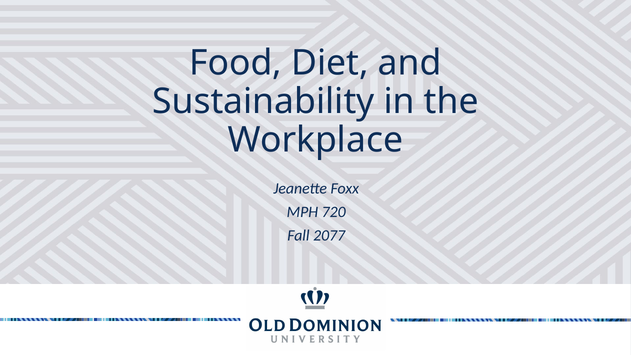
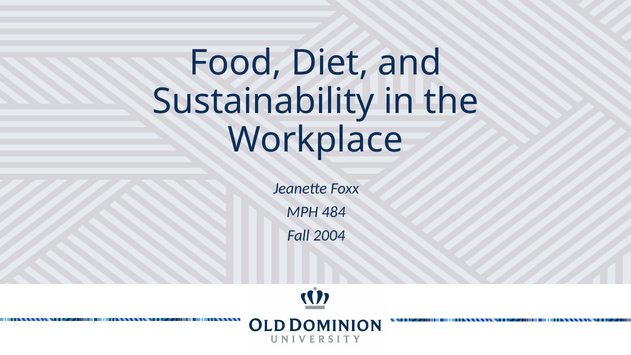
720: 720 -> 484 (334, 212)
2077: 2077 -> 2004 (329, 235)
